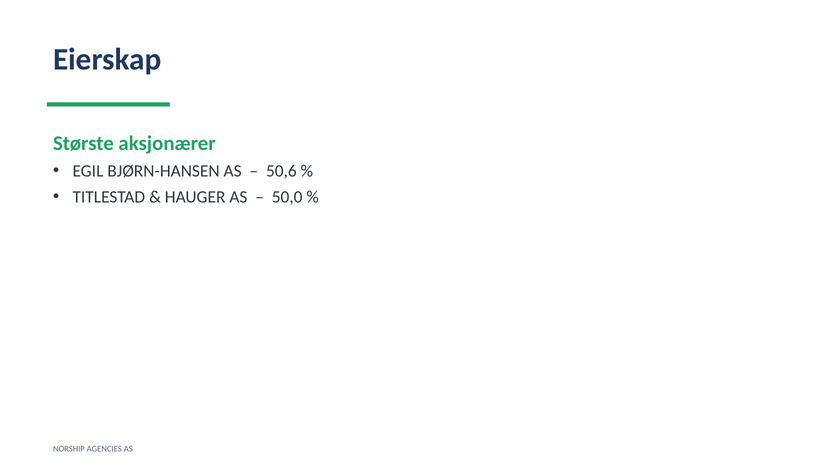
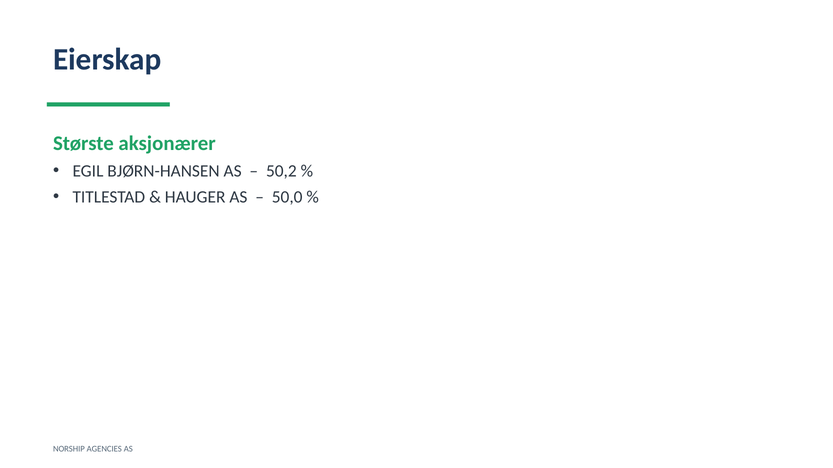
50,6: 50,6 -> 50,2 (281, 171)
